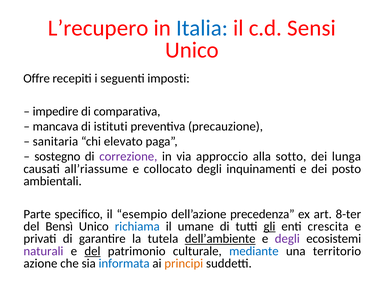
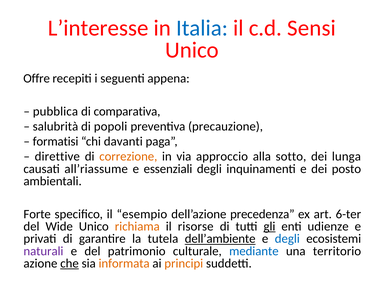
L’recupero: L’recupero -> L’interesse (98, 28)
imposti: imposti -> appena (169, 78)
impedire: impedire -> pubblica (55, 111)
mancava: mancava -> salubrità (55, 126)
istituti: istituti -> popoli (111, 126)
sanitaria: sanitaria -> formatisi (56, 141)
elevato: elevato -> davanti (123, 141)
sostegno: sostegno -> direttive (57, 157)
correzione colour: purple -> orange (128, 157)
collocato: collocato -> essenziali (168, 169)
Parte: Parte -> Forte (37, 214)
8-ter: 8-ter -> 6-ter (348, 214)
Bensì: Bensì -> Wide (59, 226)
richiama colour: blue -> orange (137, 226)
umane: umane -> risorse (196, 226)
crescita: crescita -> udienze (328, 226)
degli colour: purple -> blue (287, 239)
del underline: present -> none (92, 251)
che underline: none -> present (70, 263)
informata colour: blue -> orange (124, 263)
